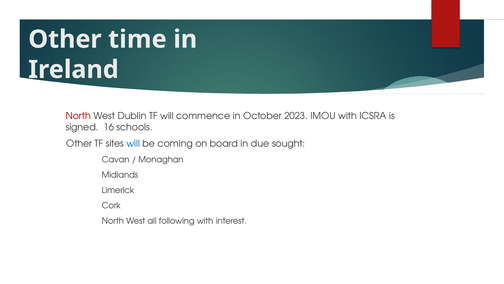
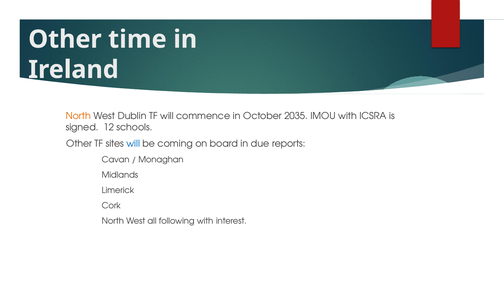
North colour: red -> orange (78, 116)
2023: 2023 -> 2035 (296, 116)
16: 16 -> 12 (109, 127)
sought: sought -> reports (289, 144)
